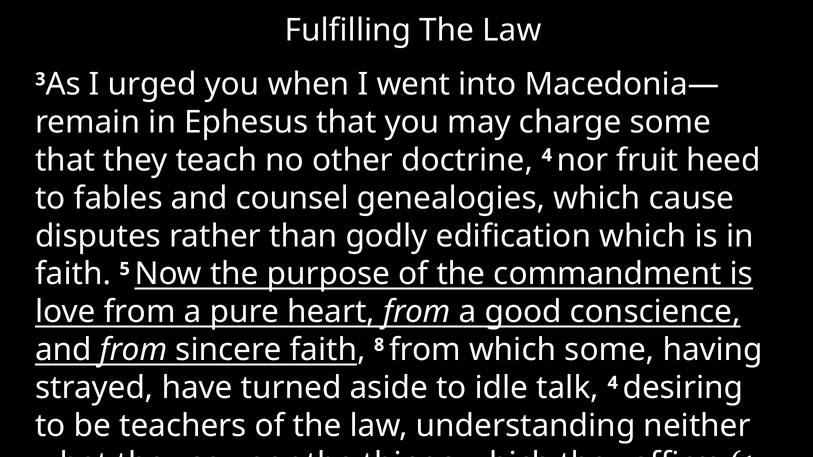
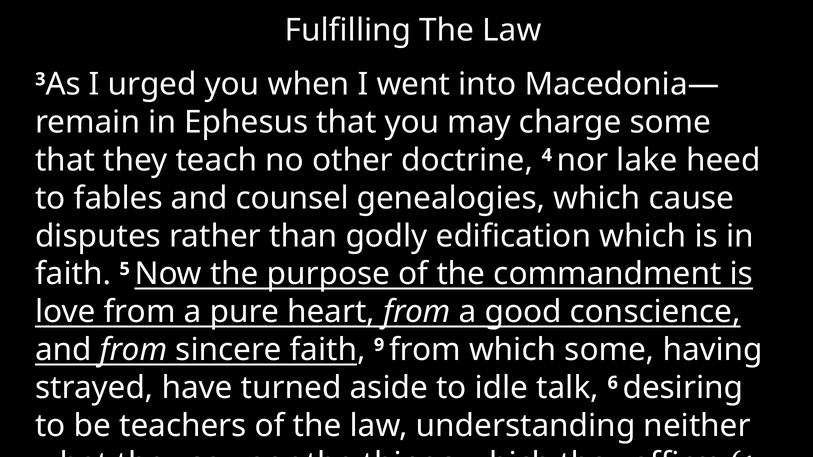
fruit: fruit -> lake (647, 160)
8: 8 -> 9 (379, 345)
talk 4: 4 -> 6 (613, 383)
